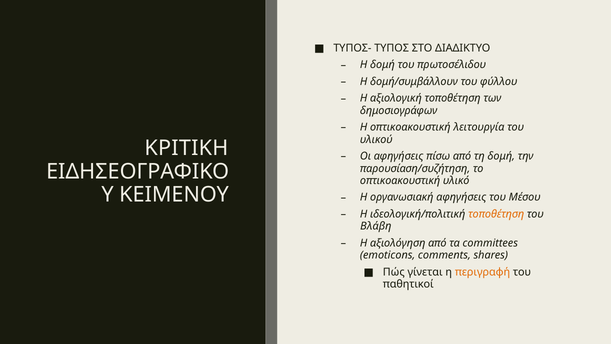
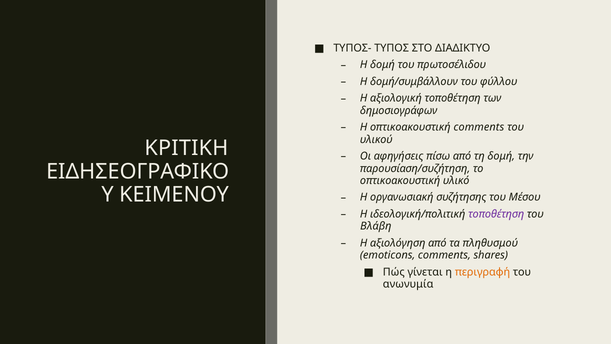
οπτικοακουστική λειτουργία: λειτουργία -> comments (479, 127)
οργανωσιακή αφηγήσεις: αφηγήσεις -> συζήτησης (461, 197)
τοποθέτηση colour: orange -> purple (496, 214)
committees: committees -> πληθυσμού (490, 243)
παθητικοί: παθητικοί -> ανωνυμία (408, 284)
